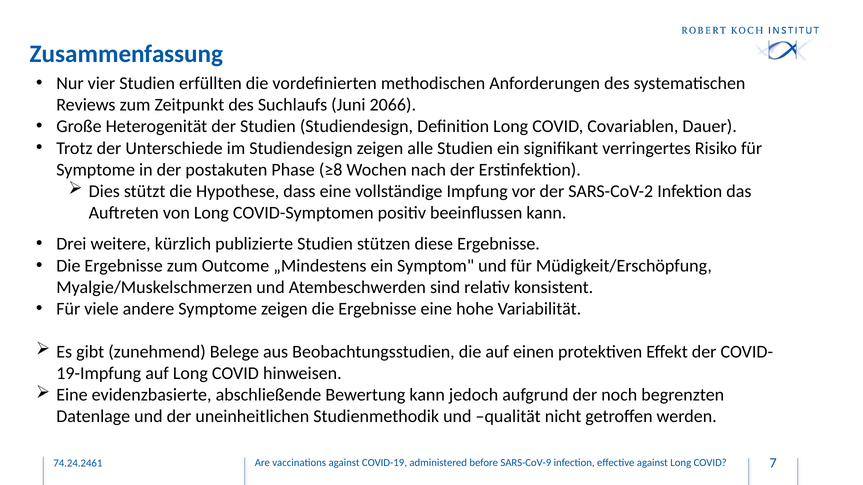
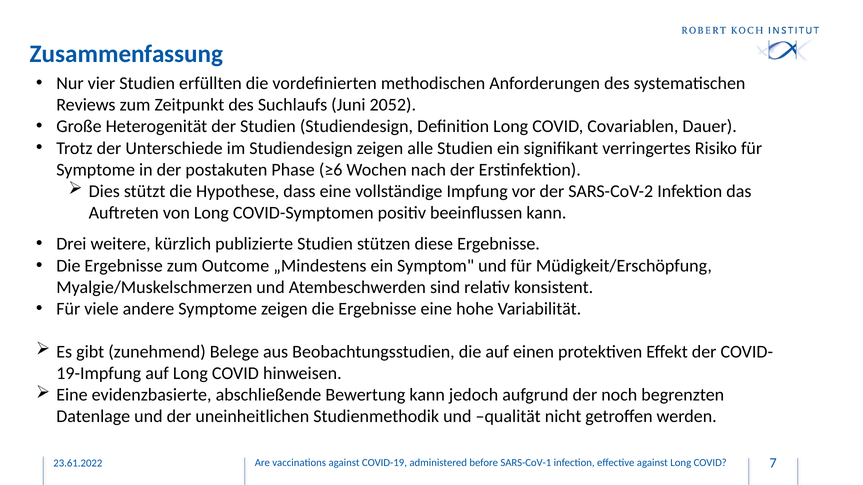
2066: 2066 -> 2052 (393, 105)
≥8: ≥8 -> ≥6 (331, 170)
74.24.2461: 74.24.2461 -> 23.61.2022 (78, 464)
SARS-CoV-9: SARS-CoV-9 -> SARS-CoV-1 (526, 463)
